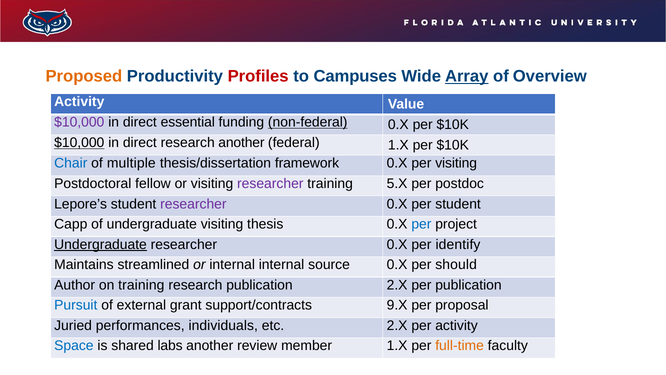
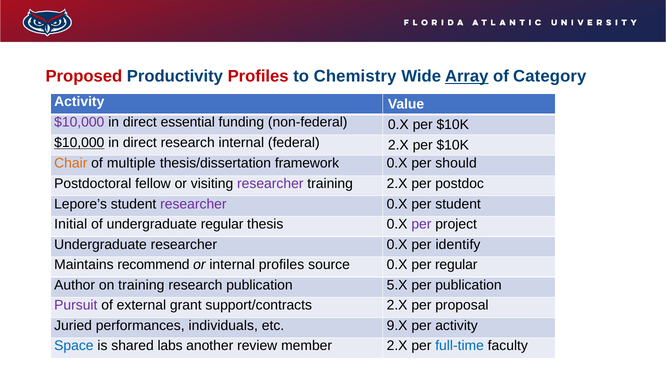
Proposed colour: orange -> red (84, 76)
Campuses: Campuses -> Chemistry (355, 76)
Overview: Overview -> Category (550, 76)
non-federal underline: present -> none (308, 122)
research another: another -> internal (241, 143)
federal 1.X: 1.X -> 2.X (398, 145)
Chair colour: blue -> orange (71, 163)
per visiting: visiting -> should (456, 163)
training 5.X: 5.X -> 2.X (397, 183)
Capp: Capp -> Initial (71, 224)
undergraduate visiting: visiting -> regular (222, 224)
per colour: blue -> purple (421, 224)
Undergraduate underline: present -> none (101, 244)
streamlined: streamlined -> recommend (153, 264)
internal internal: internal -> profiles (282, 264)
per should: should -> regular (456, 264)
publication 2.X: 2.X -> 5.X (397, 285)
Pursuit colour: blue -> purple (76, 305)
support/contracts 9.X: 9.X -> 2.X (397, 305)
etc 2.X: 2.X -> 9.X (397, 325)
member 1.X: 1.X -> 2.X (397, 345)
full-time colour: orange -> blue (460, 345)
